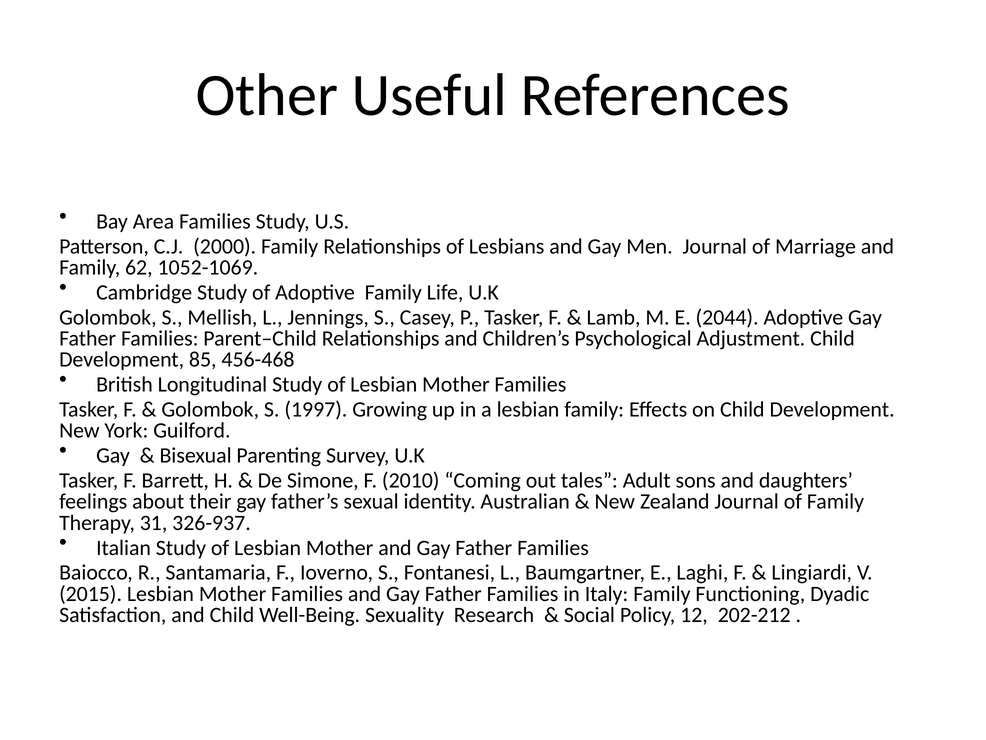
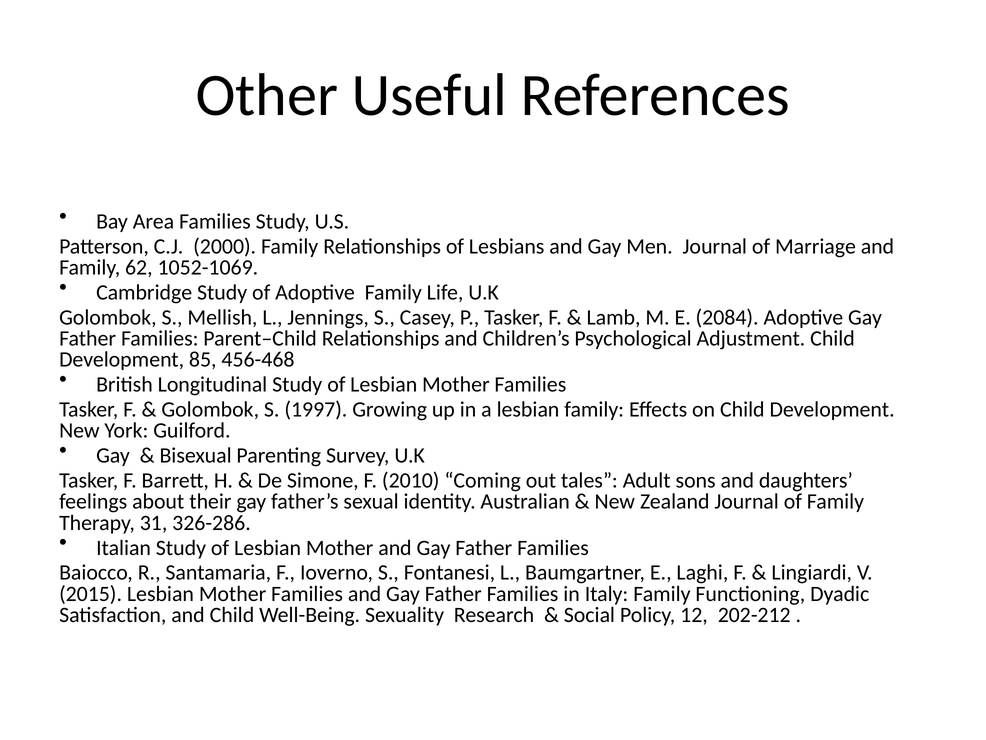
2044: 2044 -> 2084 (727, 317)
326-937: 326-937 -> 326-286 (212, 522)
